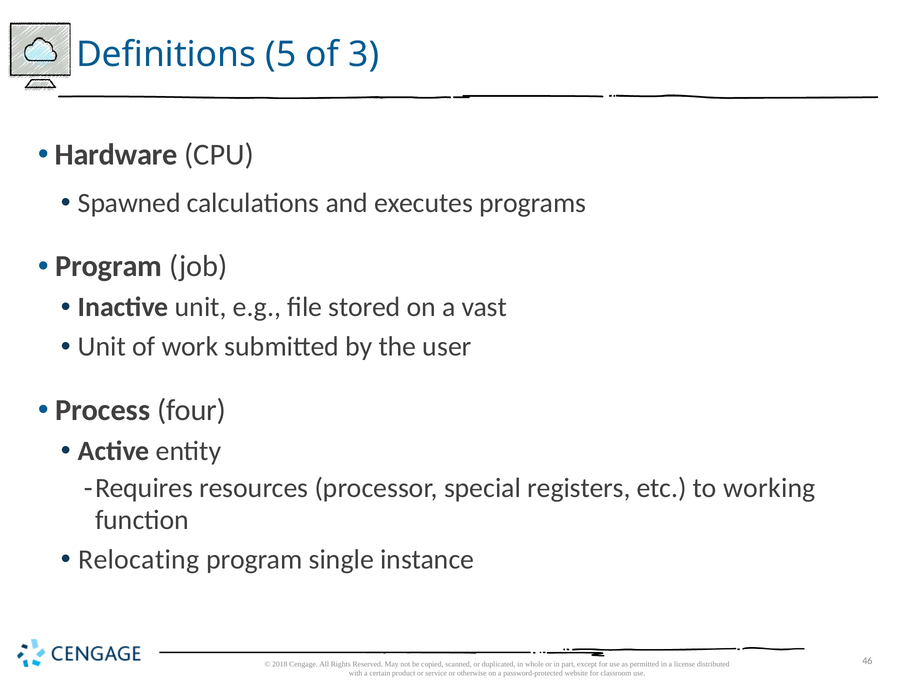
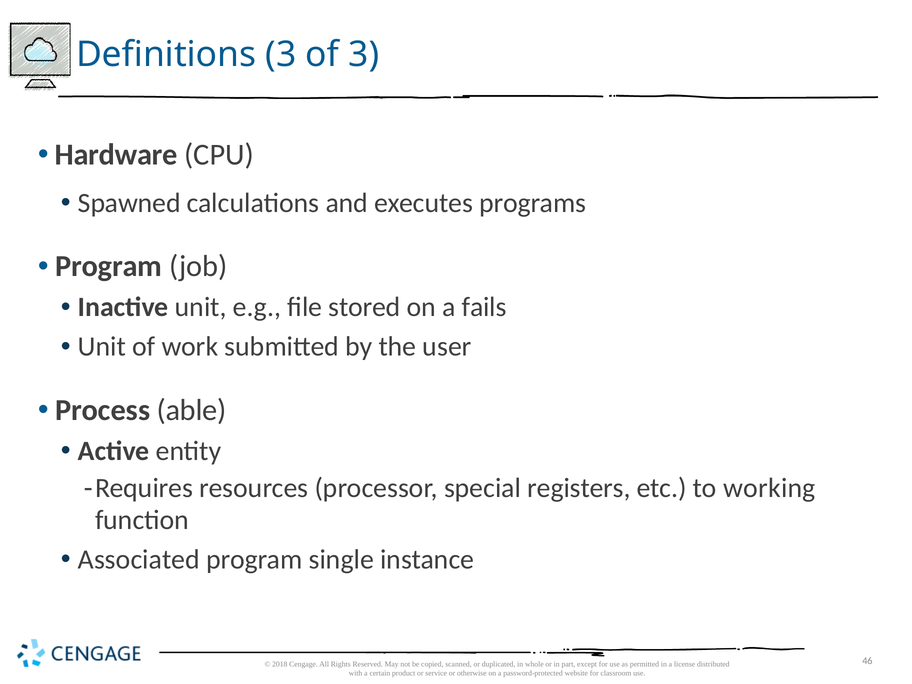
Definitions 5: 5 -> 3 (281, 54)
vast: vast -> fails (484, 307)
four: four -> able (191, 410)
Relocating: Relocating -> Associated (139, 559)
